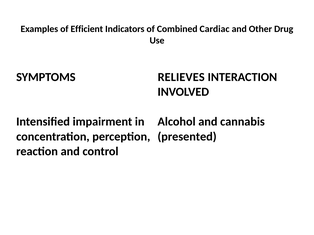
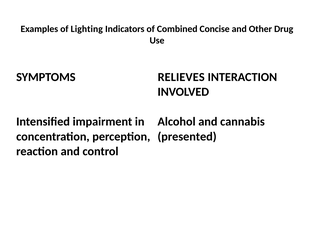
Efficient: Efficient -> Lighting (87, 29)
Cardiac: Cardiac -> Concise (215, 29)
